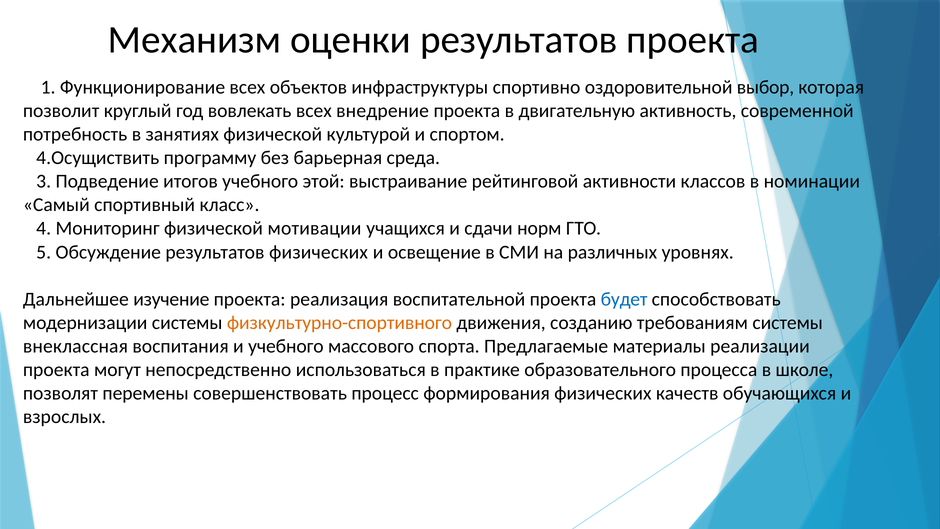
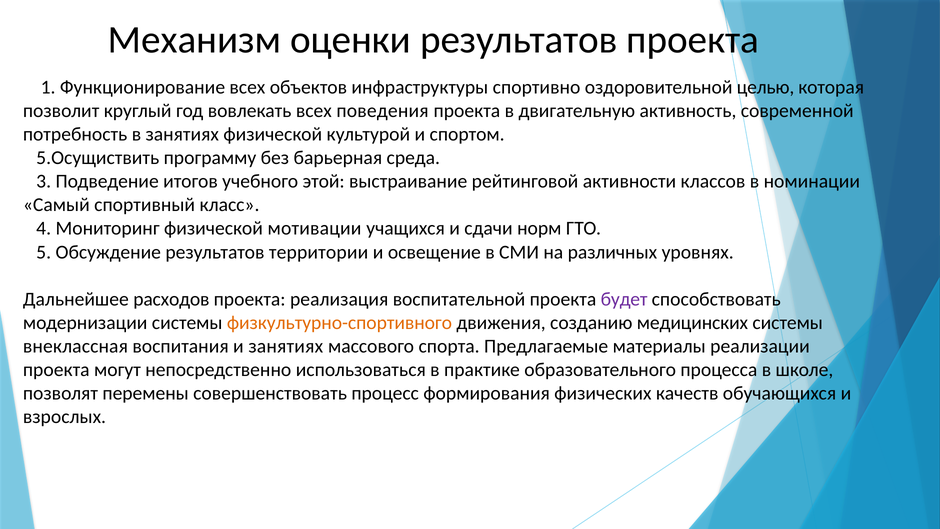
выбор: выбор -> целью (766, 87)
внедрение: внедрение -> поведения (383, 111)
4.Осущиствить: 4.Осущиствить -> 5.Осущиствить (98, 158)
результатов физических: физических -> территории (319, 252)
изучение: изучение -> расходов (171, 299)
будет colour: blue -> purple (624, 299)
требованиям: требованиям -> медицинских (692, 322)
и учебного: учебного -> занятиях (286, 346)
